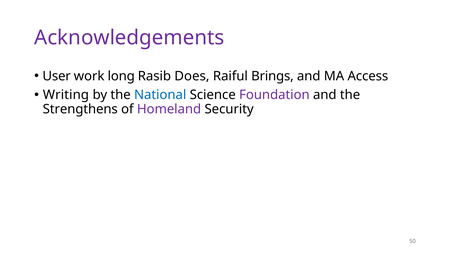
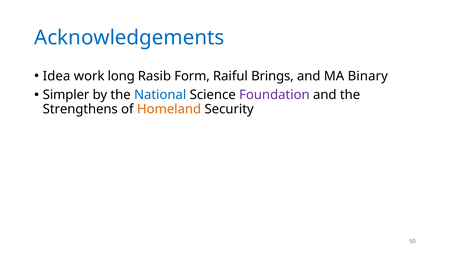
Acknowledgements colour: purple -> blue (129, 38)
User: User -> Idea (57, 76)
Does: Does -> Form (192, 76)
Access: Access -> Binary (368, 76)
Writing: Writing -> Simpler (66, 95)
Homeland colour: purple -> orange (169, 109)
